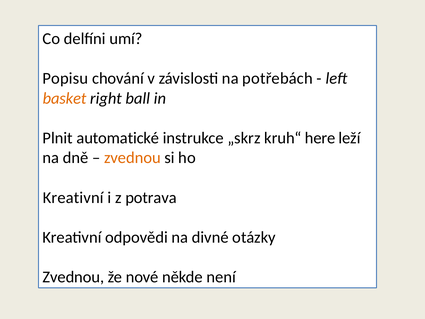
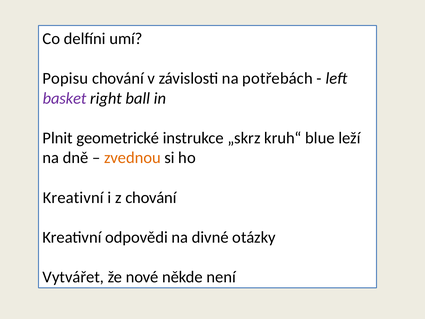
basket colour: orange -> purple (65, 98)
automatické: automatické -> geometrické (118, 138)
here: here -> blue (320, 138)
z potrava: potrava -> chování (151, 197)
Zvednou: Zvednou -> Vytvářet (73, 277)
